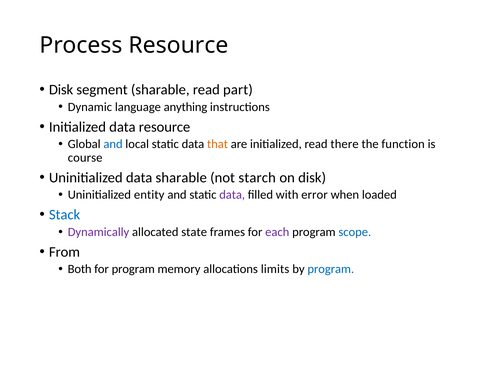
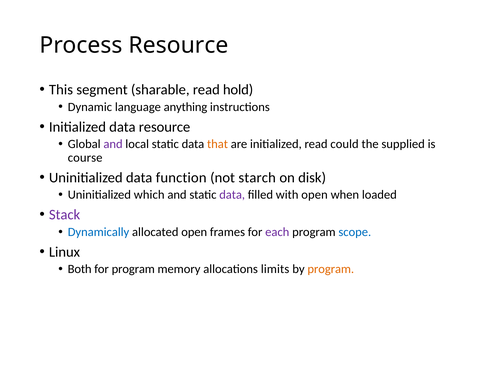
Disk: Disk -> This (61, 90)
part: part -> hold (238, 90)
and colour: blue -> purple (113, 144)
there: there -> could (345, 144)
function: function -> supplied (403, 144)
data sharable: sharable -> function (181, 178)
entity: entity -> which (149, 195)
with error: error -> open (315, 195)
Stack colour: blue -> purple (65, 215)
Dynamically colour: purple -> blue (99, 232)
allocated state: state -> open (194, 232)
From: From -> Linux (64, 252)
program colour: blue -> orange (331, 270)
